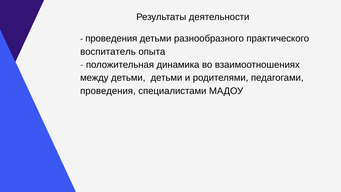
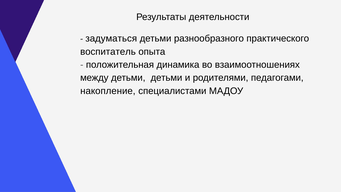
проведения: проведения -> задуматься (111, 39)
проведения: проведения -> накопление (108, 91)
